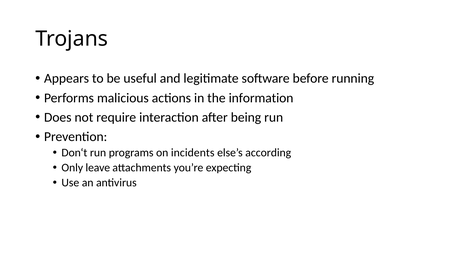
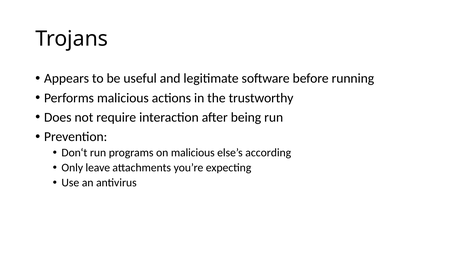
information: information -> trustworthy (261, 98)
on incidents: incidents -> malicious (193, 153)
